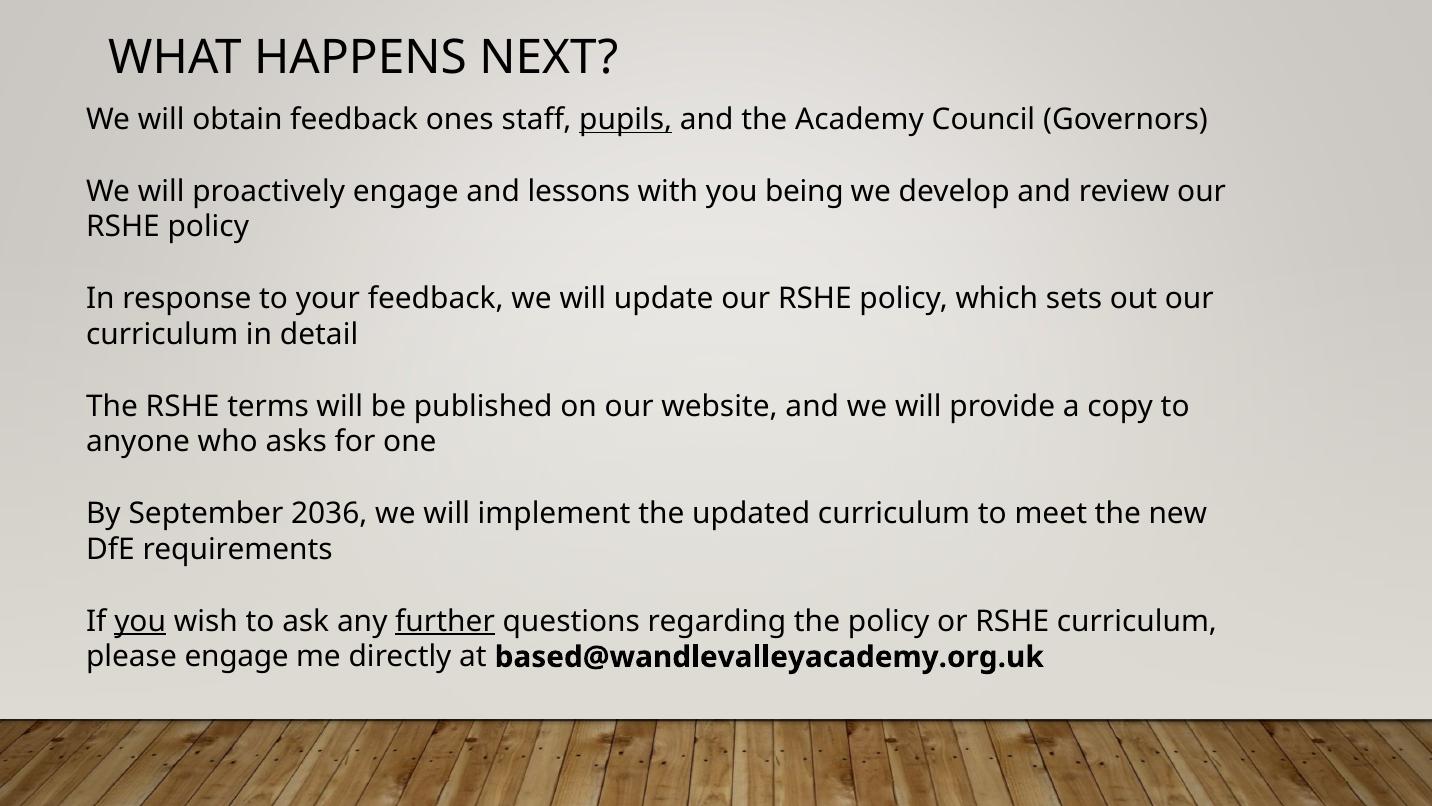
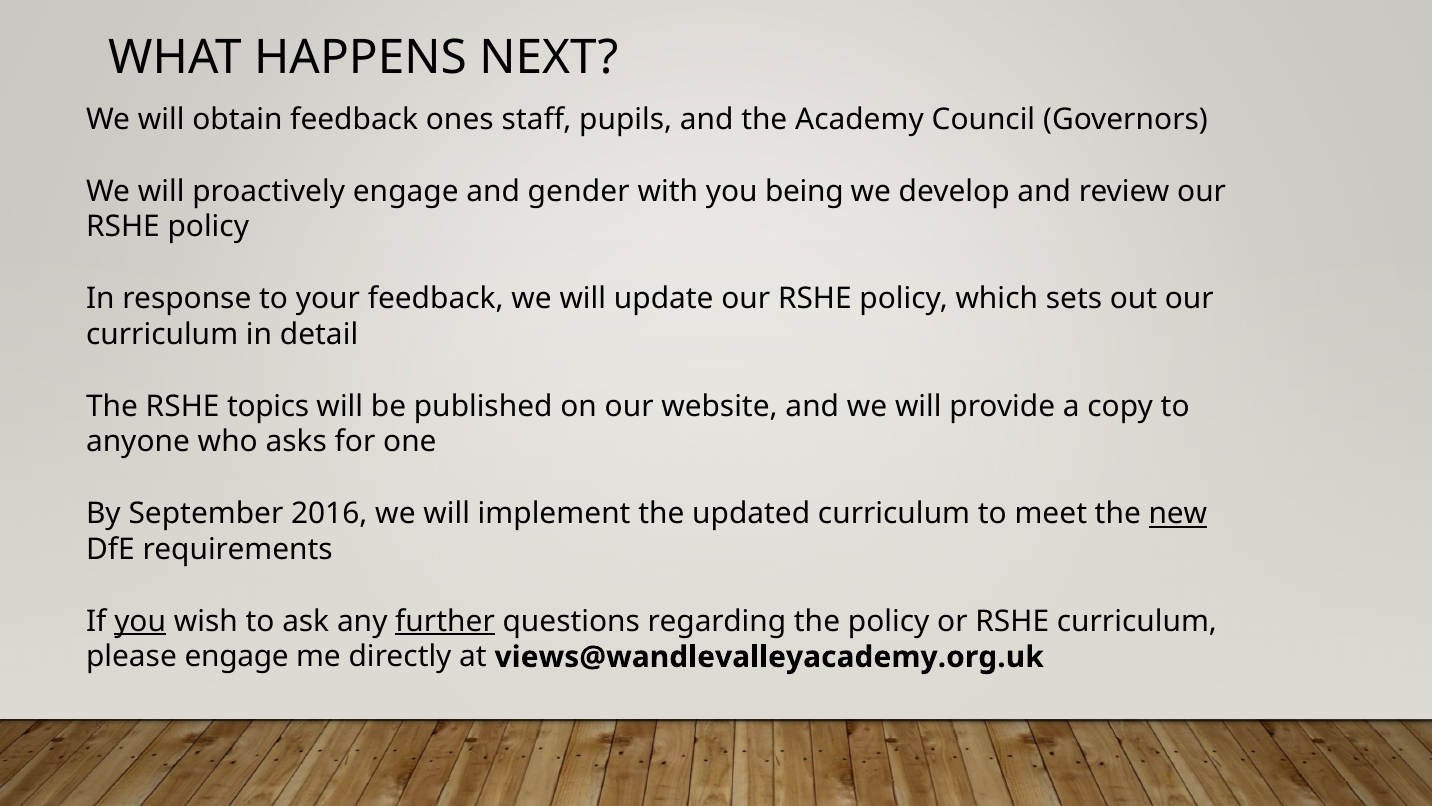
pupils underline: present -> none (626, 119)
lessons: lessons -> gender (579, 191)
terms: terms -> topics (268, 406)
2036: 2036 -> 2016 (329, 513)
new underline: none -> present (1178, 513)
based@wandlevalleyacademy.org.uk: based@wandlevalleyacademy.org.uk -> views@wandlevalleyacademy.org.uk (769, 657)
